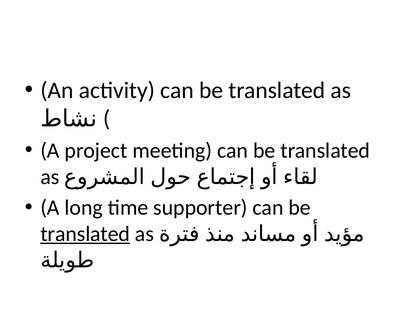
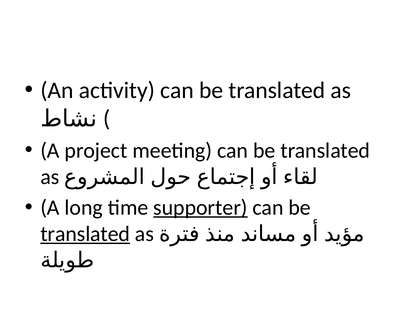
supporter underline: none -> present (200, 207)
